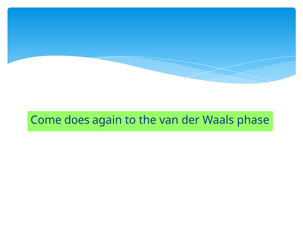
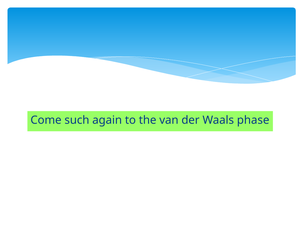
does: does -> such (77, 120)
